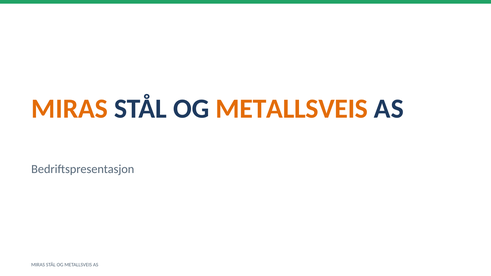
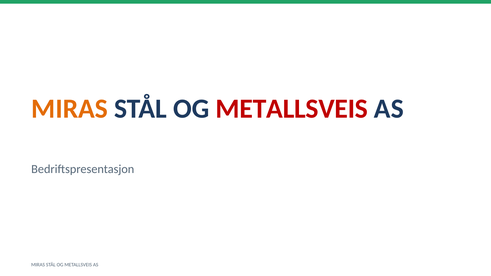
METALLSVEIS colour: orange -> red (292, 109)
